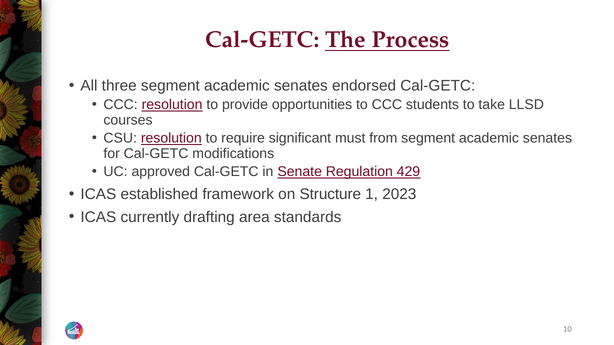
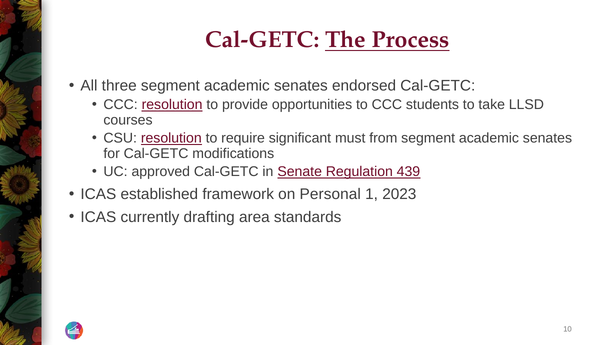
429: 429 -> 439 (408, 172)
Structure: Structure -> Personal (330, 194)
